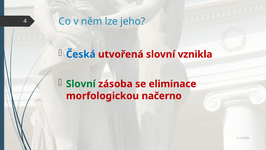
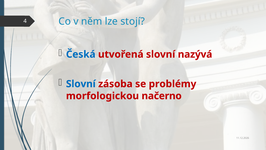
jeho: jeho -> stojí (133, 21)
vznikla: vznikla -> nazývá (195, 54)
Slovní colour: green -> blue (81, 84)
eliminace: eliminace -> problémy (173, 84)
